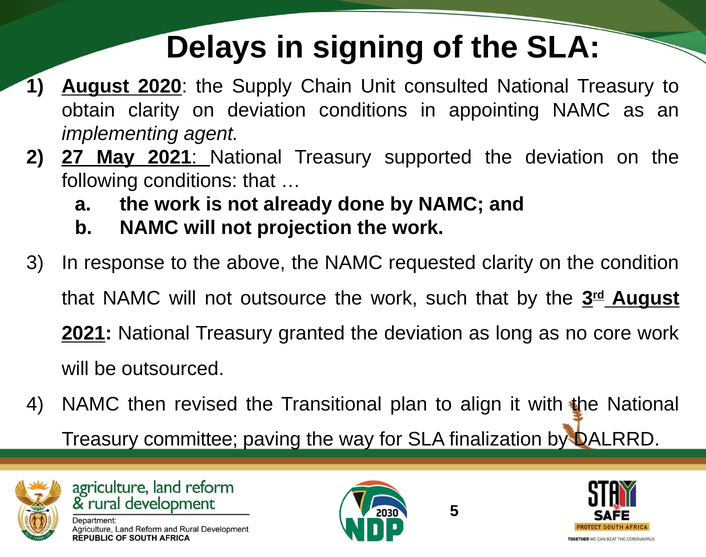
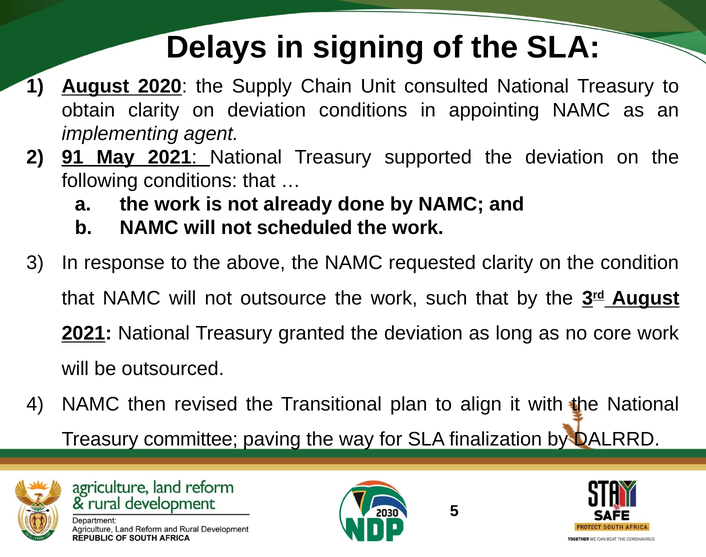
27: 27 -> 91 (73, 157)
projection: projection -> scheduled (305, 228)
